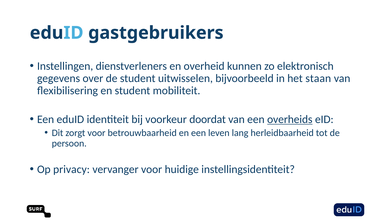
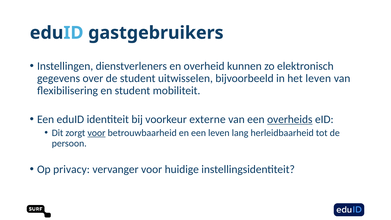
het staan: staan -> leven (318, 78)
doordat: doordat -> externe (207, 119)
voor underline: none -> present (96, 133)
